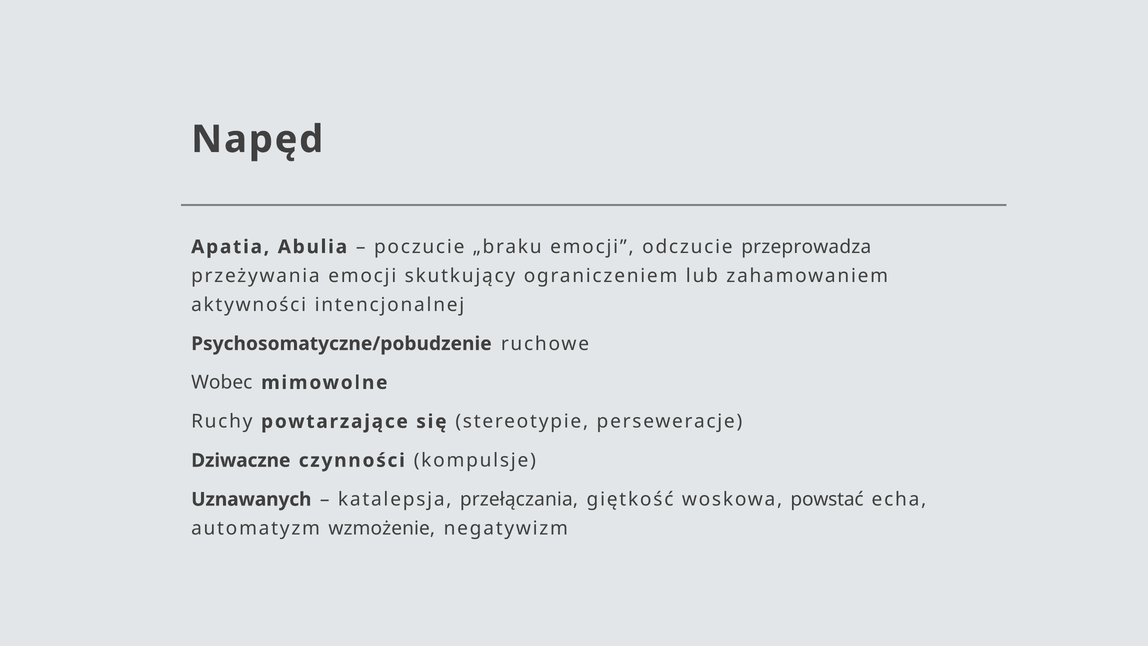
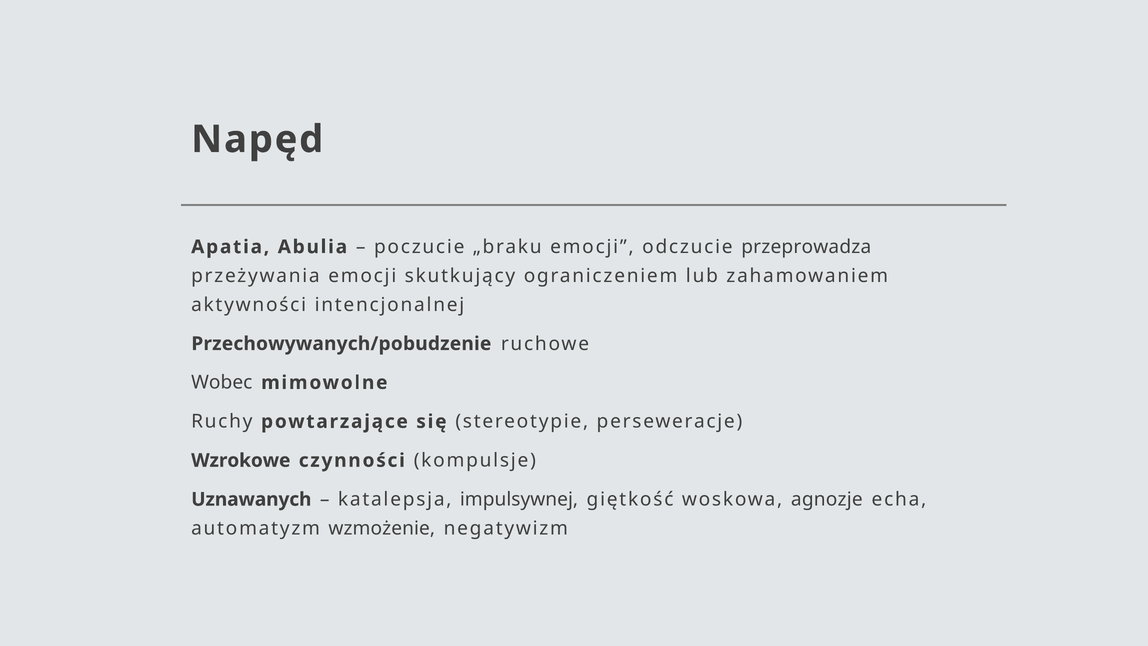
Psychosomatyczne/pobudzenie: Psychosomatyczne/pobudzenie -> Przechowywanych/pobudzenie (341, 344)
Dziwaczne: Dziwaczne -> Wzrokowe (241, 460)
przełączania: przełączania -> impulsywnej (519, 499)
powstać: powstać -> agnozje (827, 499)
